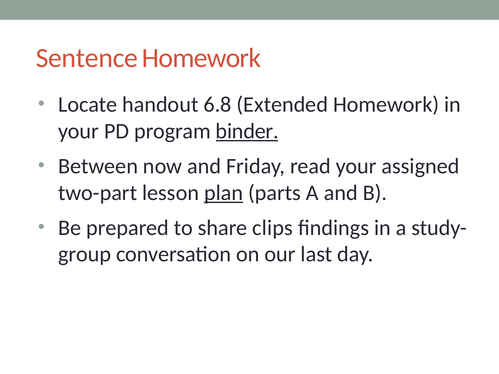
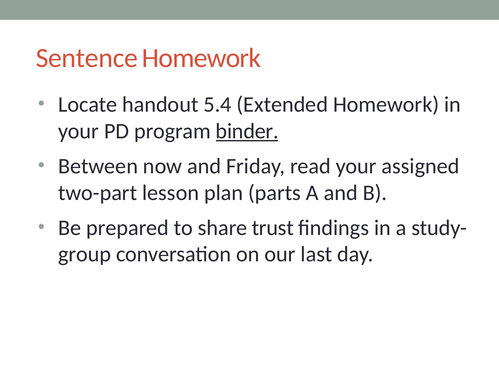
6.8: 6.8 -> 5.4 (217, 105)
plan underline: present -> none (224, 193)
clips: clips -> trust (273, 228)
